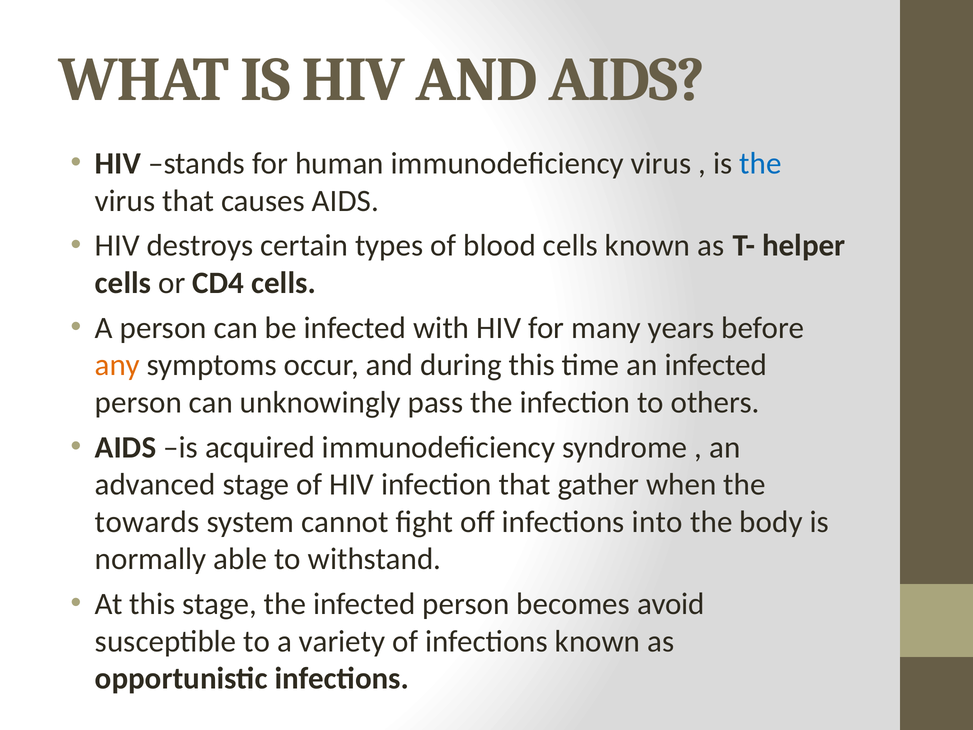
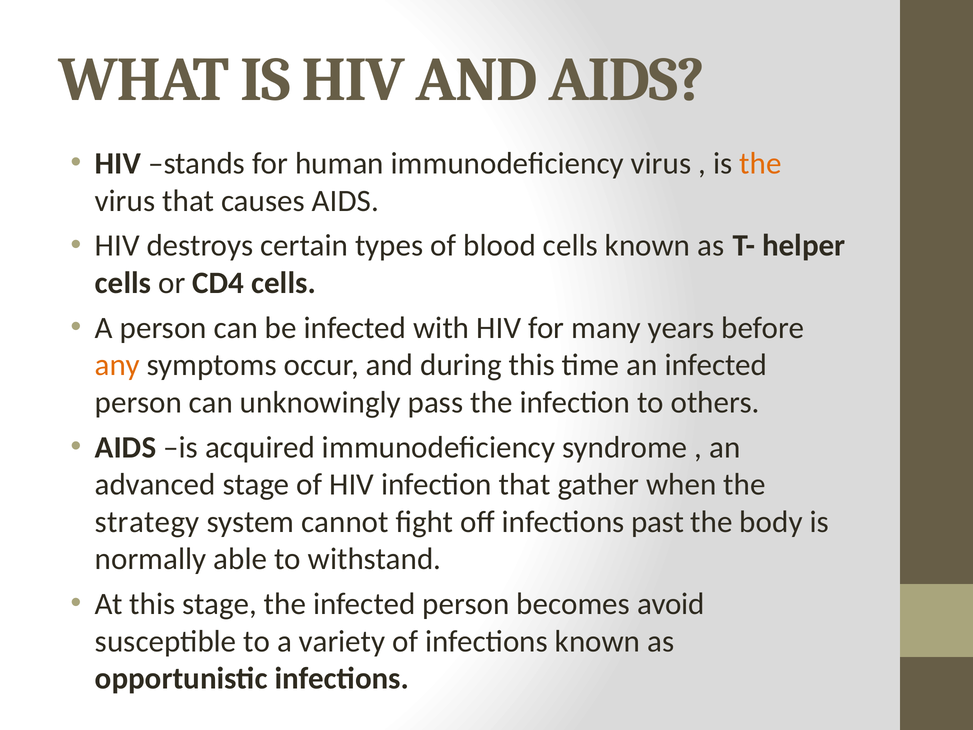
the colour: blue -> orange (760, 164)
towards: towards -> strategy (147, 522)
into: into -> past (658, 522)
